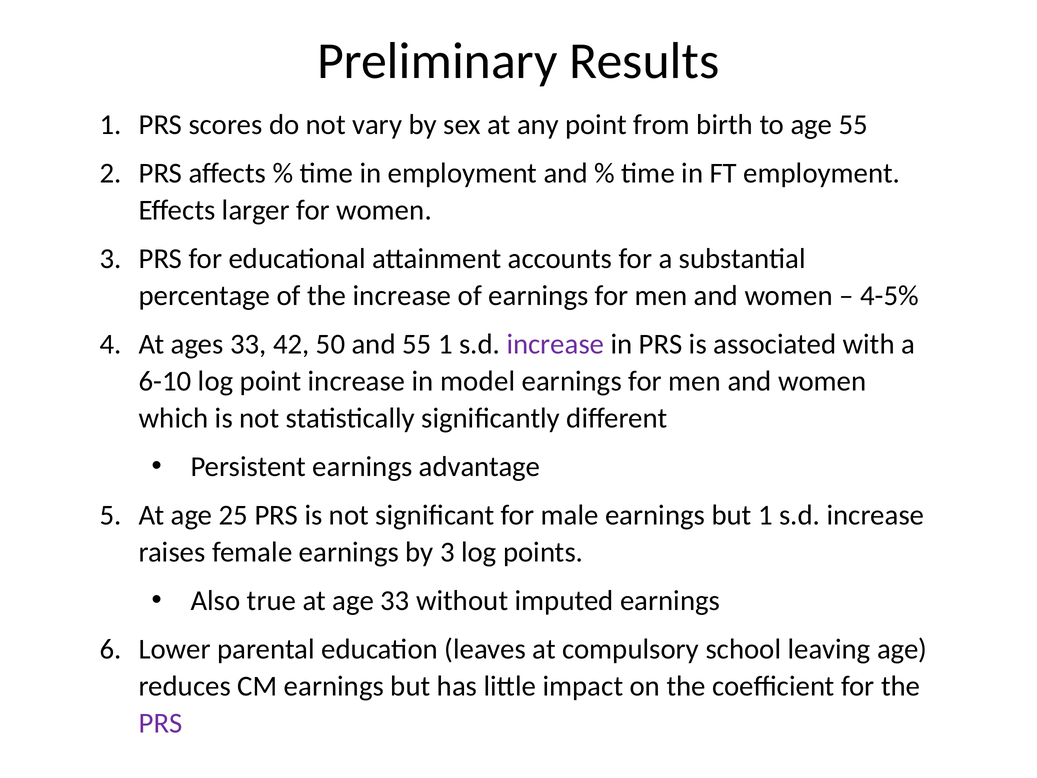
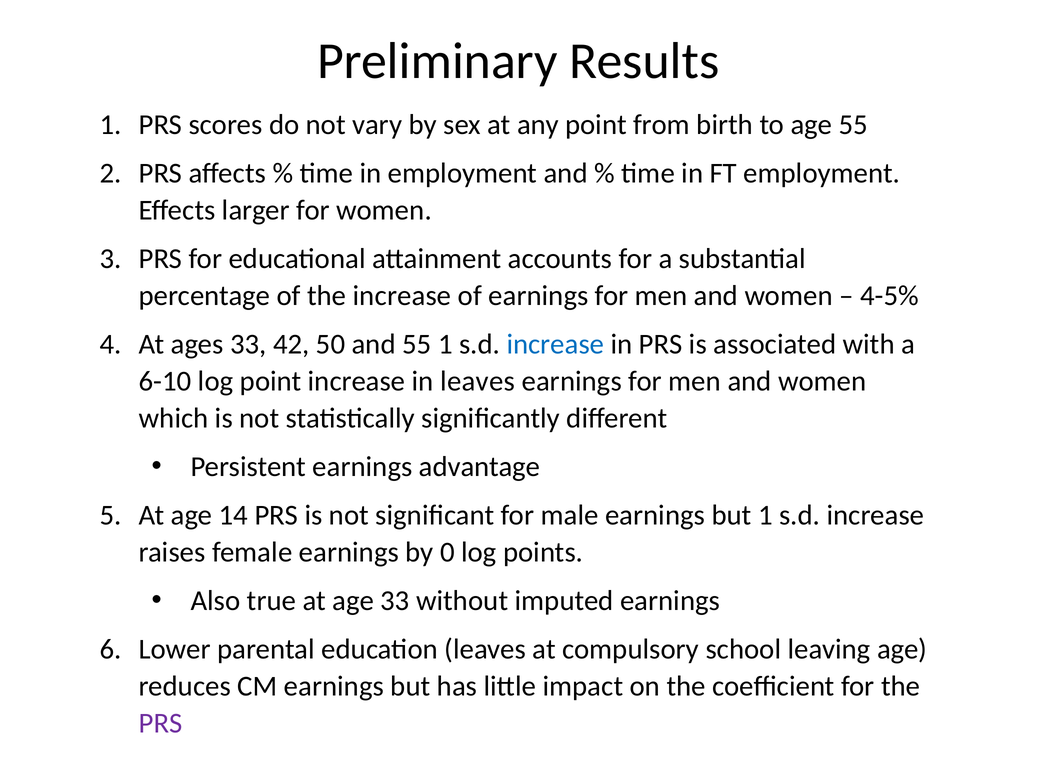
increase colour: purple -> blue (555, 344)
in model: model -> leaves (478, 381)
25: 25 -> 14 (233, 515)
by 3: 3 -> 0 (447, 552)
